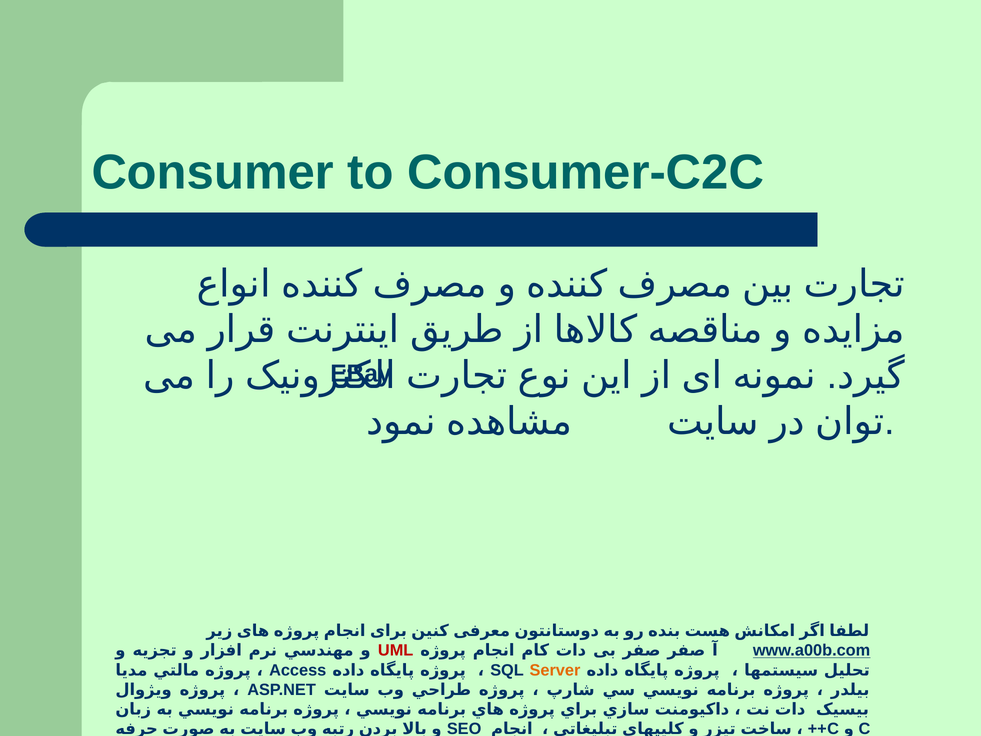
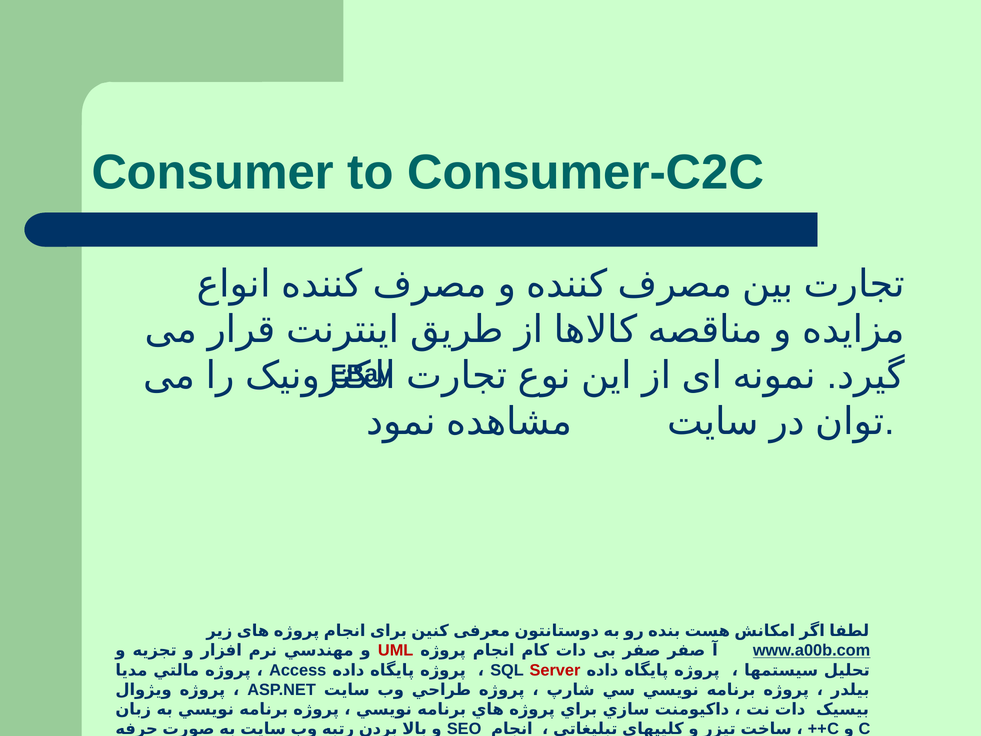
Server colour: orange -> red (555, 670)
